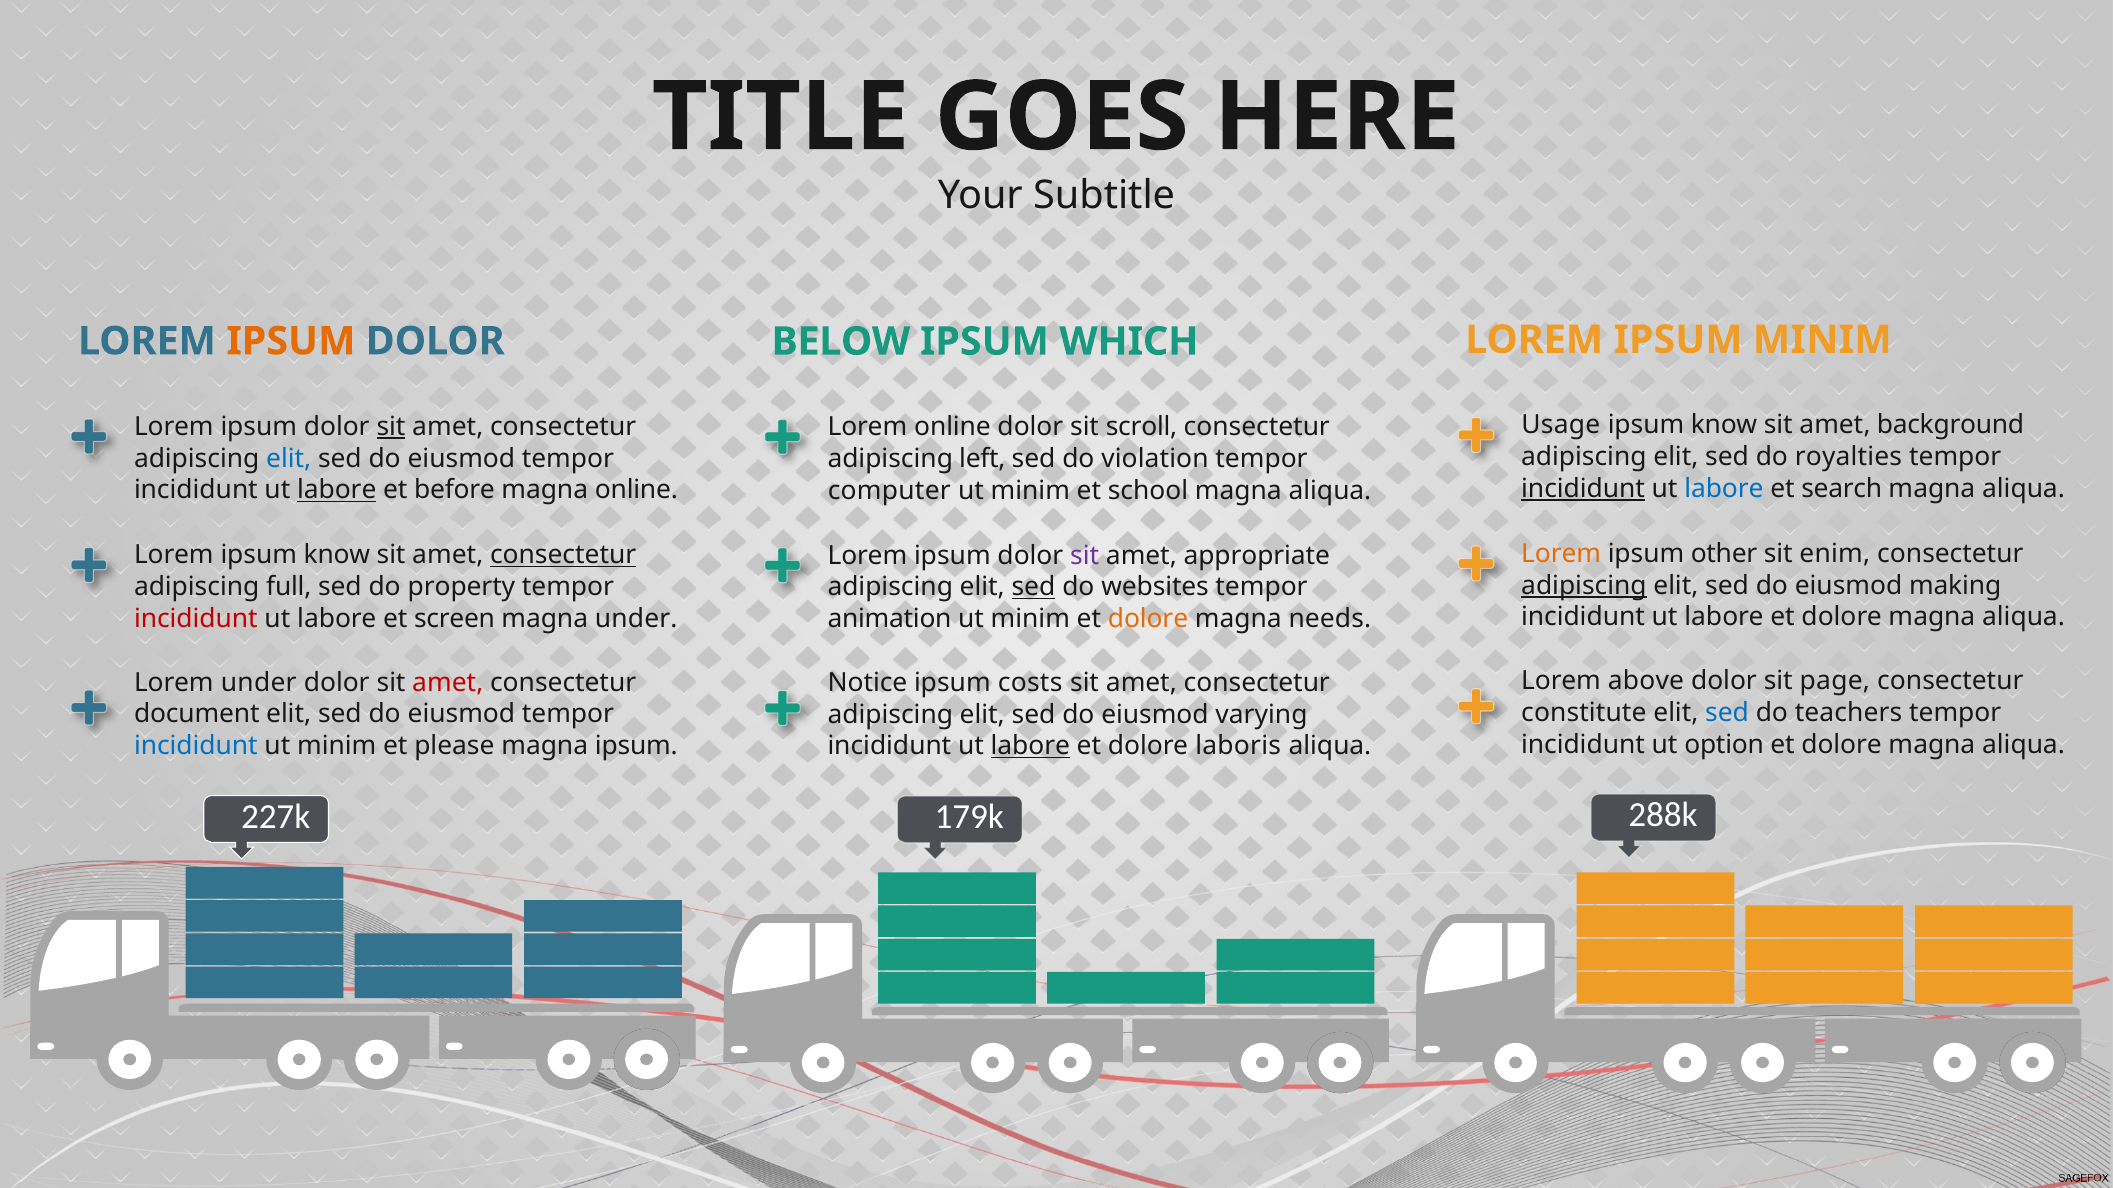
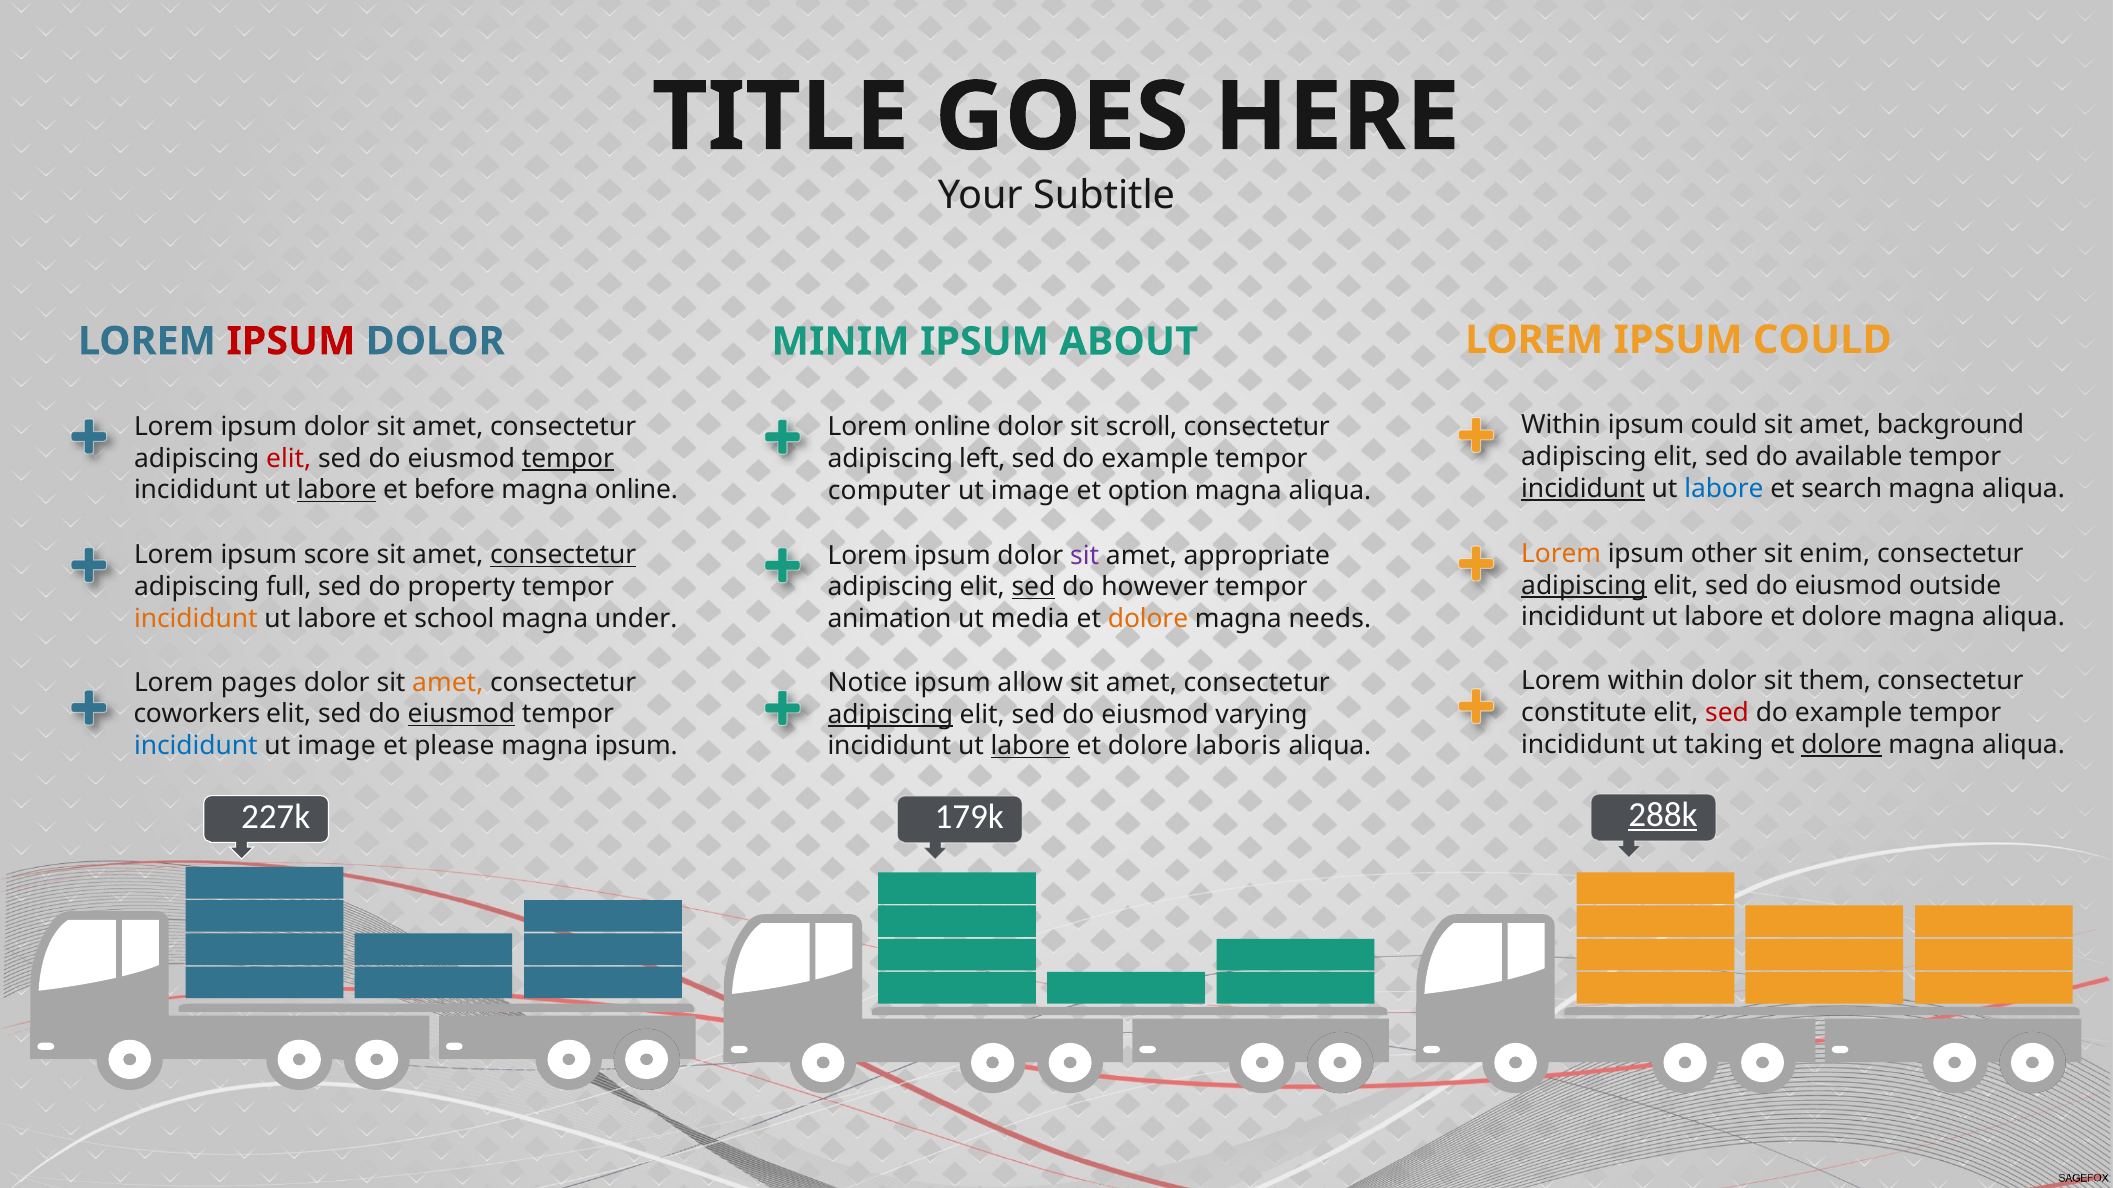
LOREM IPSUM MINIM: MINIM -> COULD (1822, 340)
IPSUM colour: orange -> red (291, 341)
BELOW: BELOW -> MINIM (841, 342)
WHICH: WHICH -> ABOUT (1129, 342)
Usage: Usage -> Within (1561, 425)
know: know -> could (1724, 425)
sit underline: present -> none (391, 427)
royalties: royalties -> available (1849, 457)
elit colour: blue -> red (289, 459)
tempor underline: none -> present (568, 459)
violation: violation -> example (1155, 459)
minim: minim -> image (1030, 491)
school: school -> option (1148, 491)
Lorem ipsum know: know -> score (337, 555)
making: making -> outside (1955, 586)
websites: websites -> however (1155, 588)
incididunt colour: red -> orange (196, 619)
screen: screen -> school (454, 619)
minim: minim -> media (1030, 619)
Lorem above: above -> within (1646, 681)
page: page -> them (1835, 681)
Lorem under: under -> pages (259, 683)
amet colour: red -> orange (448, 683)
costs: costs -> allow (1030, 683)
sed colour: blue -> red (1727, 713)
teachers: teachers -> example (1849, 713)
document: document -> coworkers (197, 714)
eiusmod underline: none -> present (461, 714)
adipiscing underline: none -> present (890, 715)
option: option -> taking (1724, 745)
dolore underline: none -> present (1842, 745)
minim: minim -> image (337, 746)
288k underline: none -> present (1663, 816)
